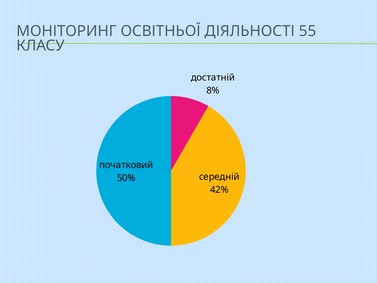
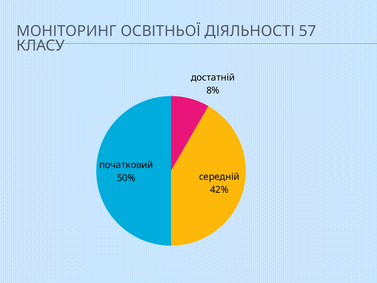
55: 55 -> 57 (308, 31)
